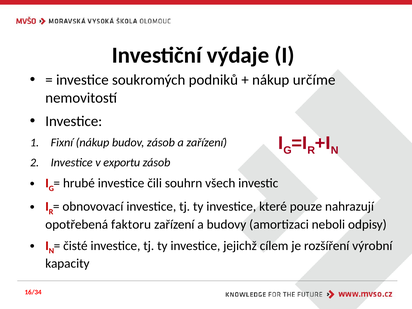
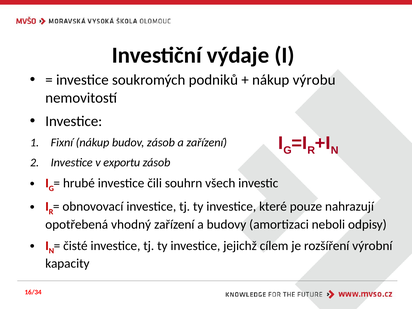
určíme: určíme -> výrobu (314, 80)
faktoru: faktoru -> vhodný (131, 224)
